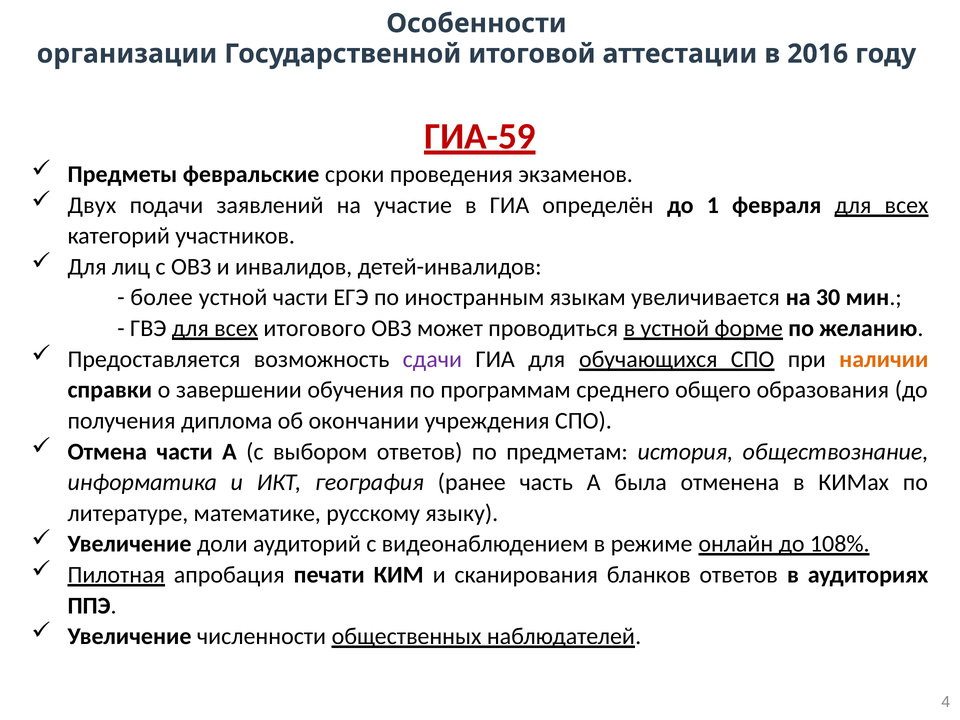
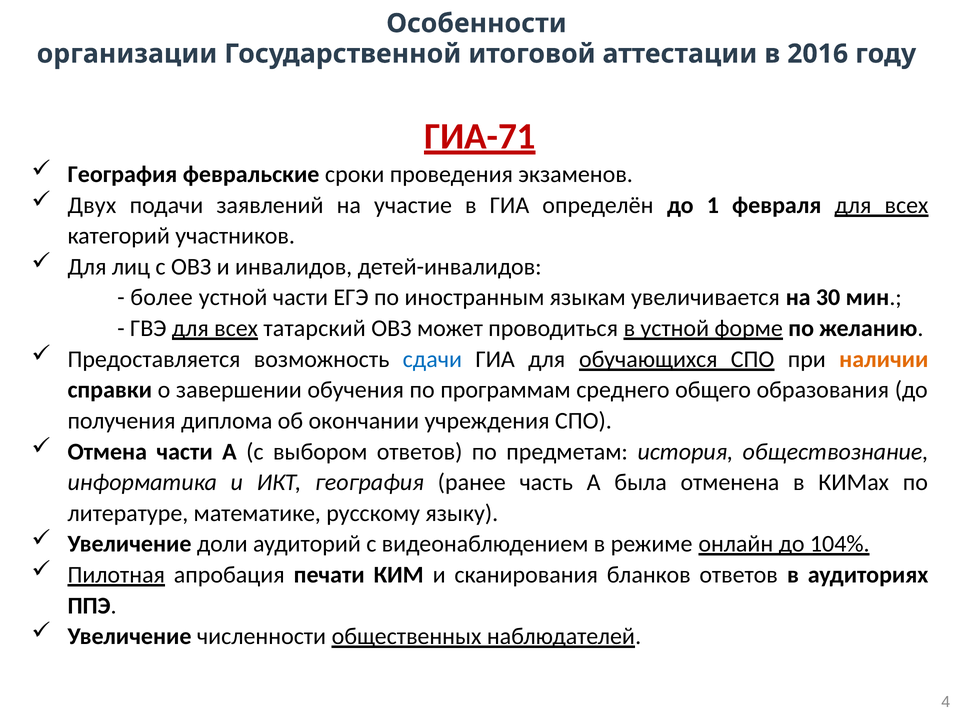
ГИА-59: ГИА-59 -> ГИА-71 (480, 136)
Предметы: Предметы -> География (122, 174)
итогового: итогового -> татарский (315, 328)
сдачи colour: purple -> blue (432, 359)
108%: 108% -> 104% (840, 544)
